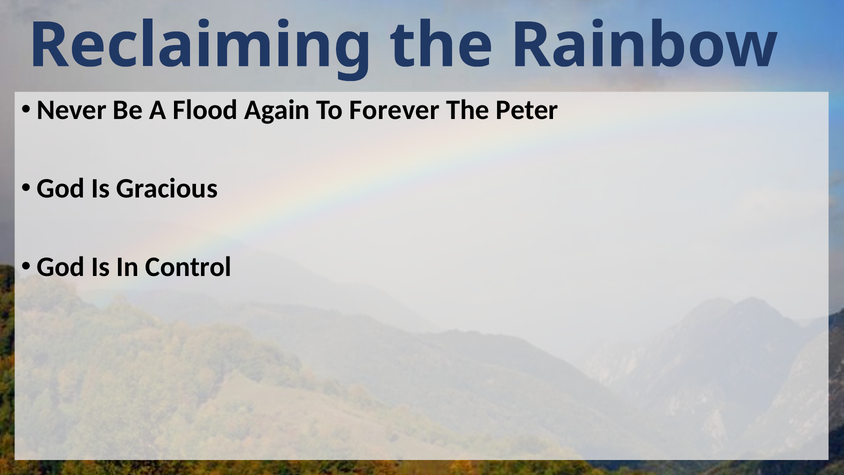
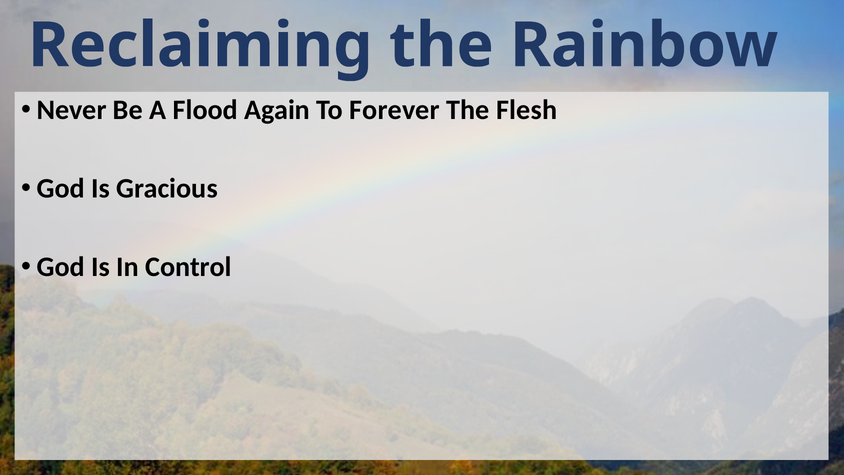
Peter: Peter -> Flesh (527, 110)
